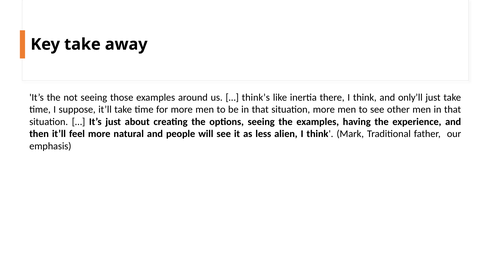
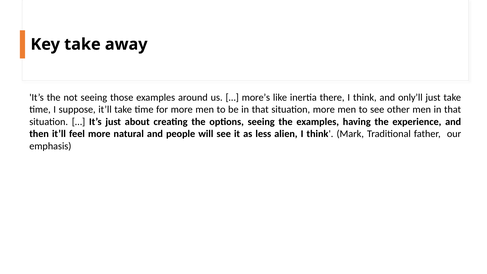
think’s: think’s -> more’s (256, 97)
